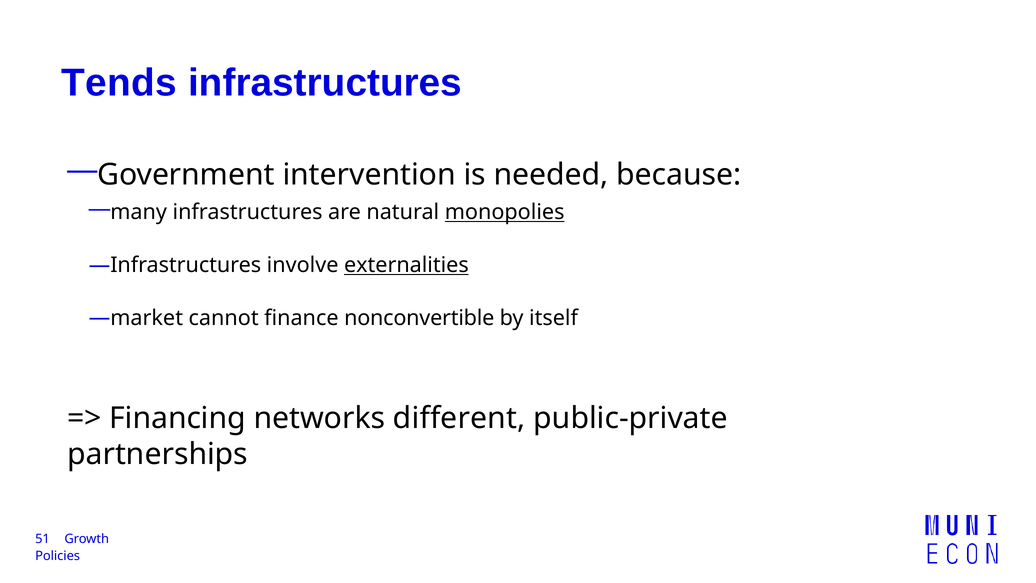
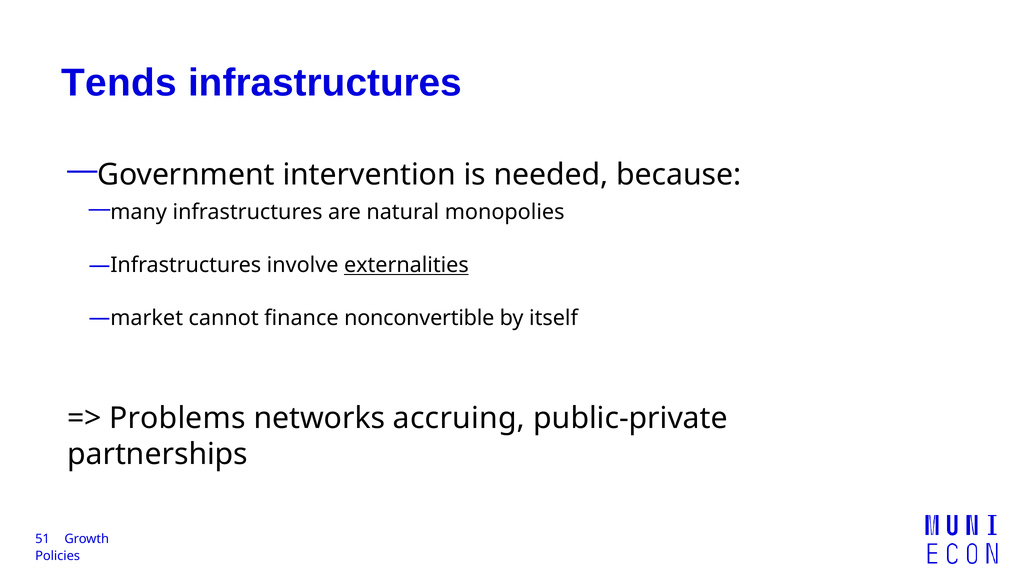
monopolies underline: present -> none (505, 212)
Financing: Financing -> Problems (177, 418)
different: different -> accruing (459, 418)
